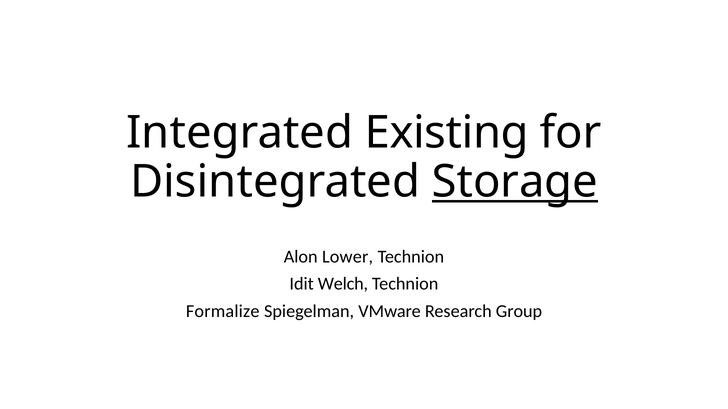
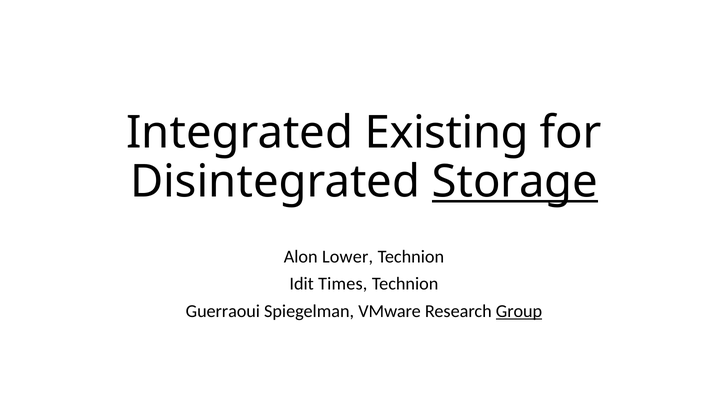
Welch: Welch -> Times (343, 284)
Formalize: Formalize -> Guerraoui (223, 311)
Group underline: none -> present (519, 311)
